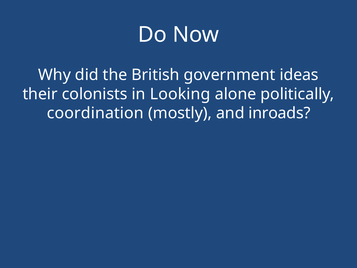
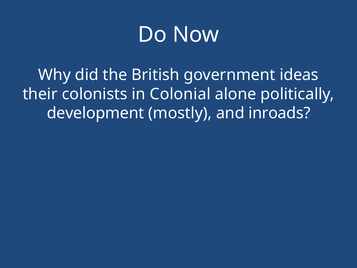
Looking: Looking -> Colonial (180, 94)
coordination: coordination -> development (95, 113)
